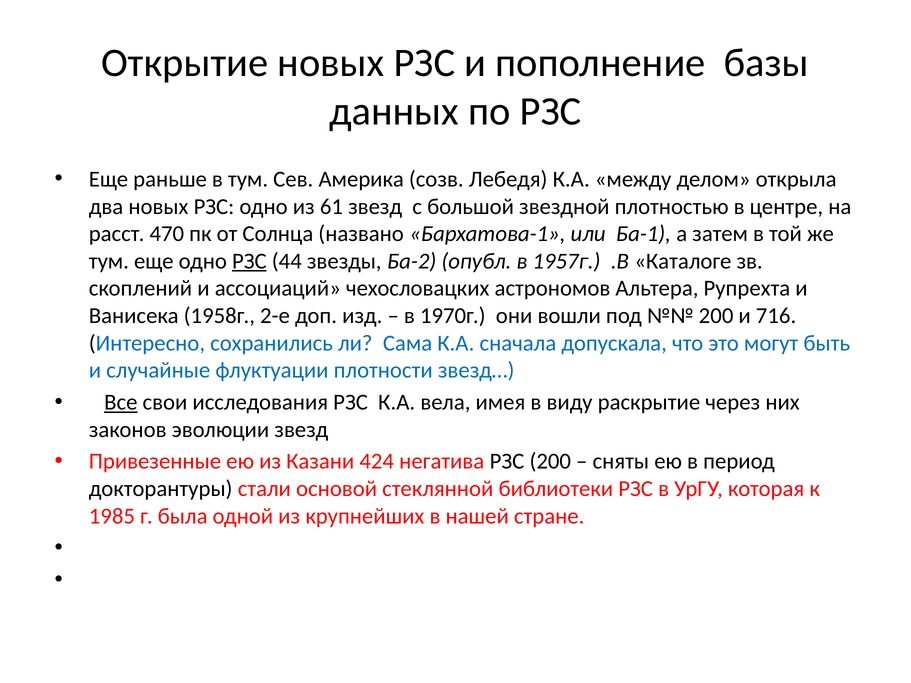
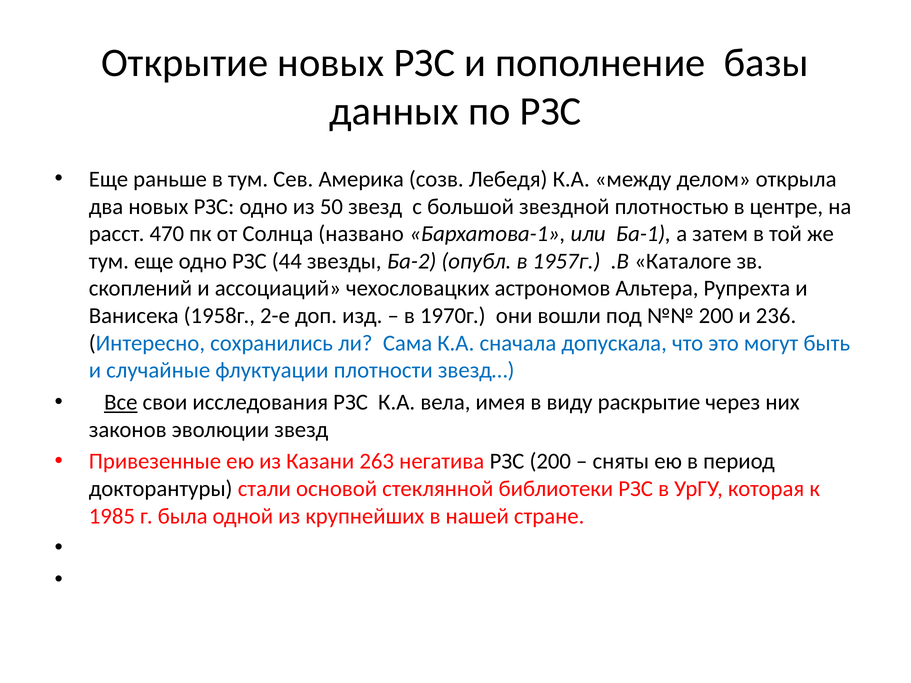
61: 61 -> 50 (331, 207)
РЗС underline: present -> none (249, 261)
716: 716 -> 236 (776, 316)
424: 424 -> 263 (377, 462)
